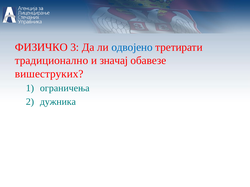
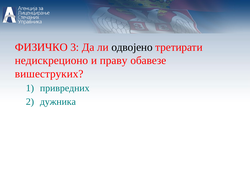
одвојено colour: blue -> black (132, 47)
традиционално: традиционално -> недискреционо (52, 61)
значај: значај -> праву (114, 61)
ограничења: ограничења -> привредних (65, 88)
